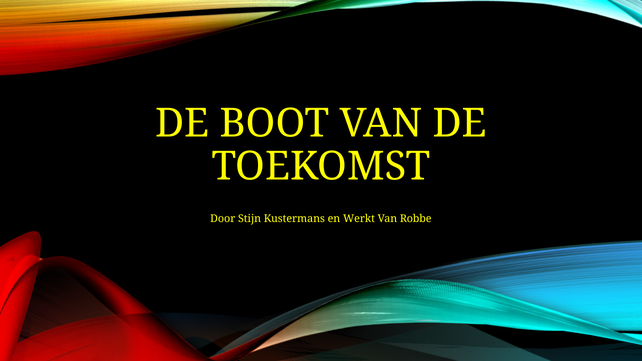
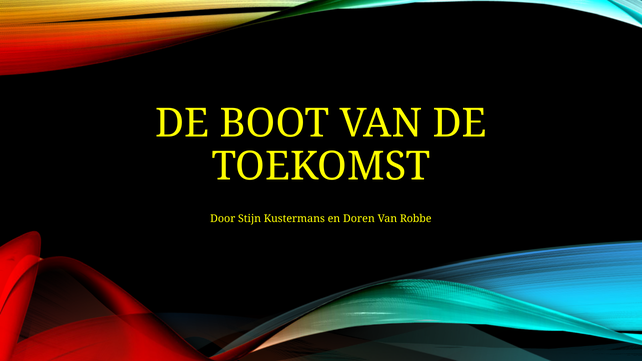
Werkt: Werkt -> Doren (359, 219)
